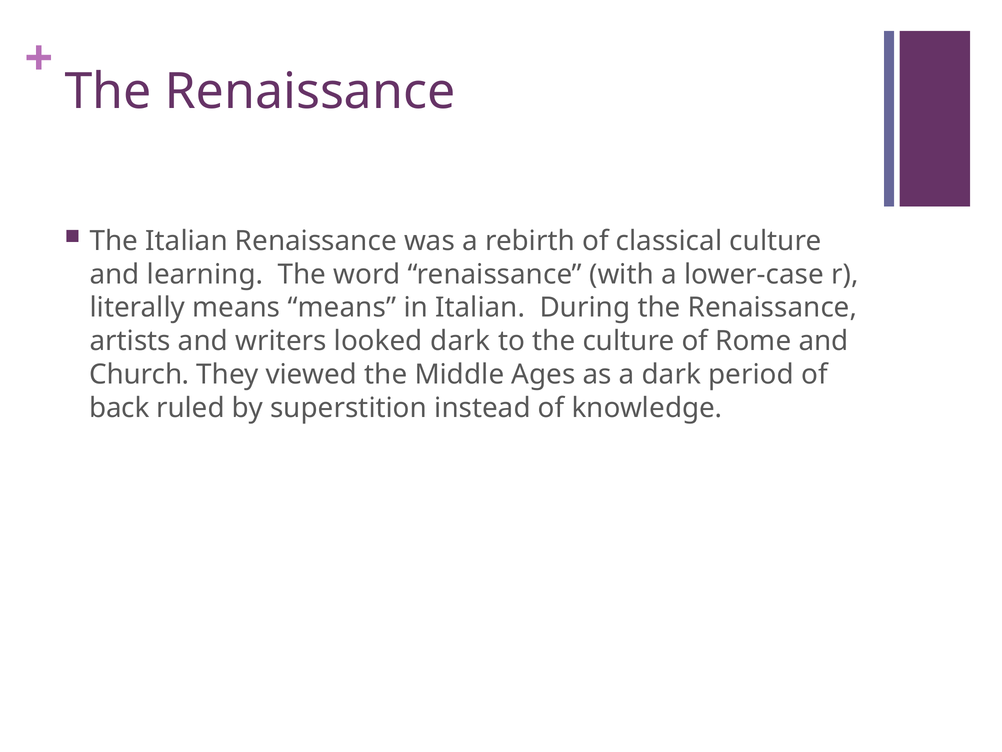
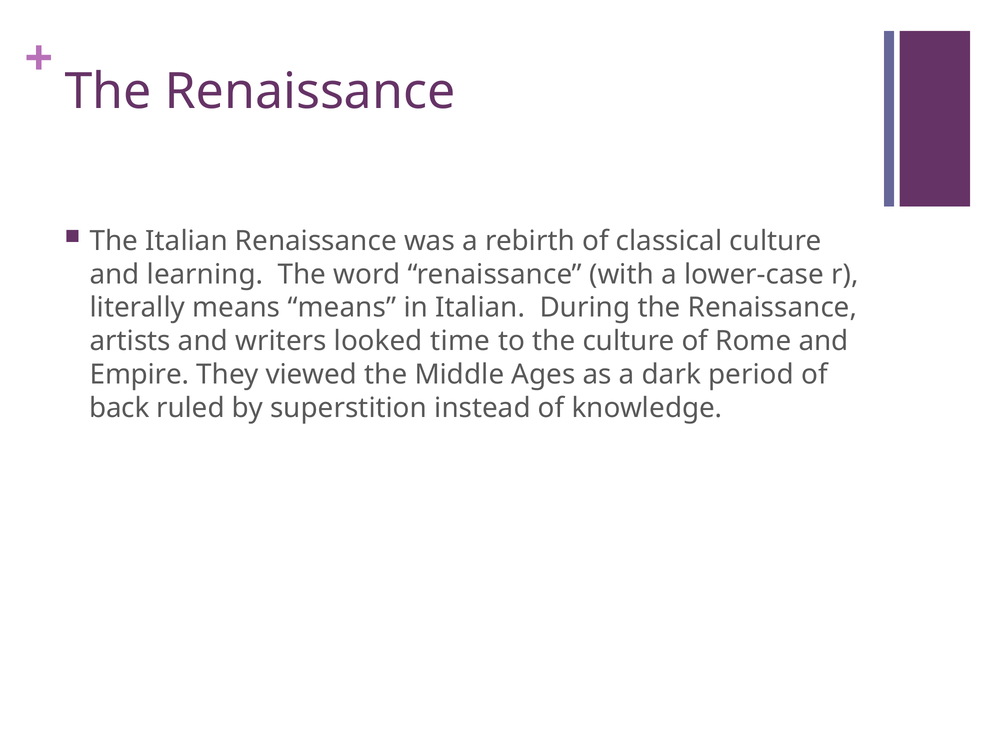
looked dark: dark -> time (460, 341)
Church: Church -> Empire (139, 374)
